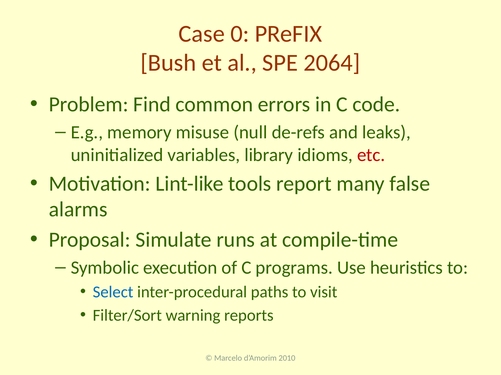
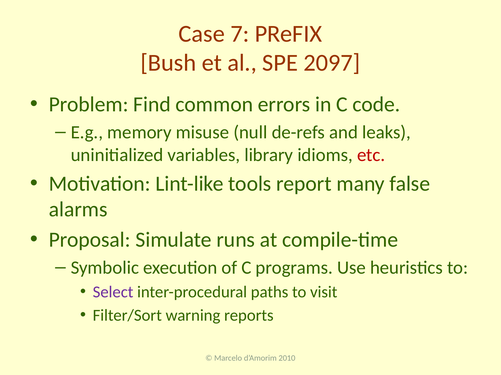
0: 0 -> 7 (240, 34)
2064: 2064 -> 2097 (332, 63)
Select colour: blue -> purple (113, 293)
